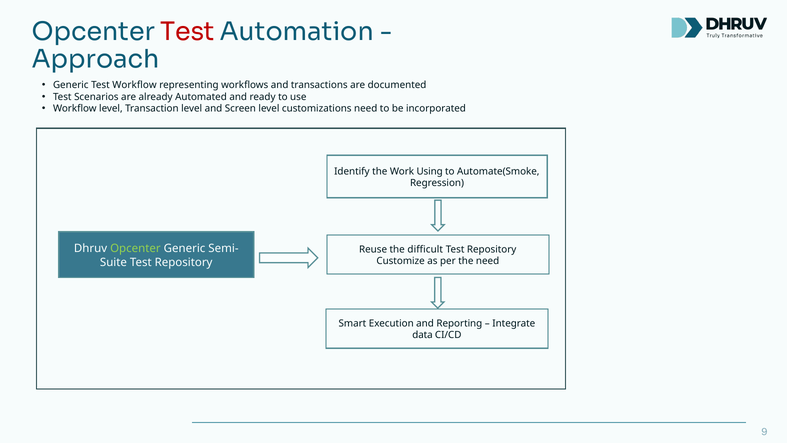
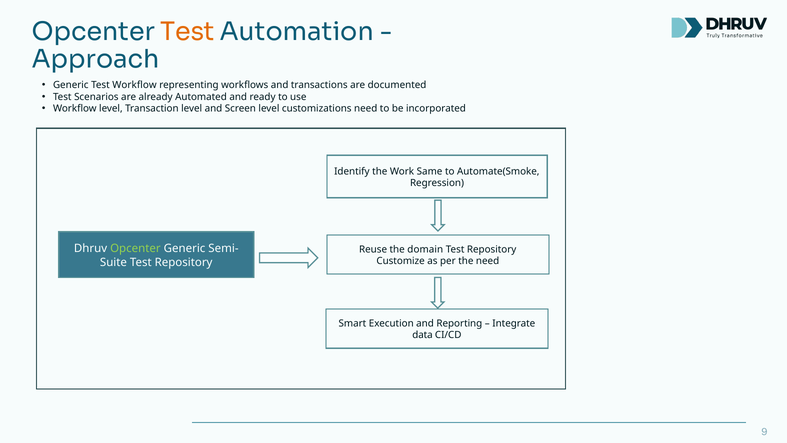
Test colour: red -> orange (188, 32)
Using: Using -> Same (430, 171)
difficult: difficult -> domain (425, 249)
